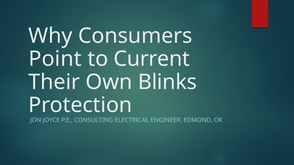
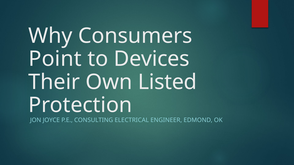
Current: Current -> Devices (152, 59)
Blinks: Blinks -> Listed (167, 82)
